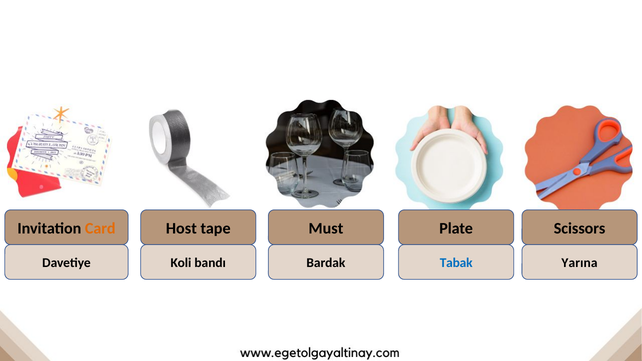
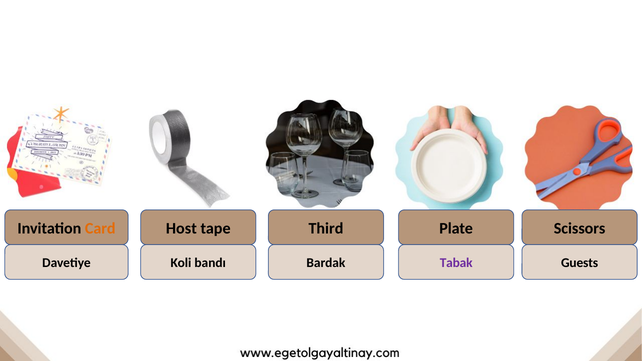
Must: Must -> Third (326, 228)
Tabak colour: blue -> purple (456, 263)
Yarına: Yarına -> Guests (580, 263)
